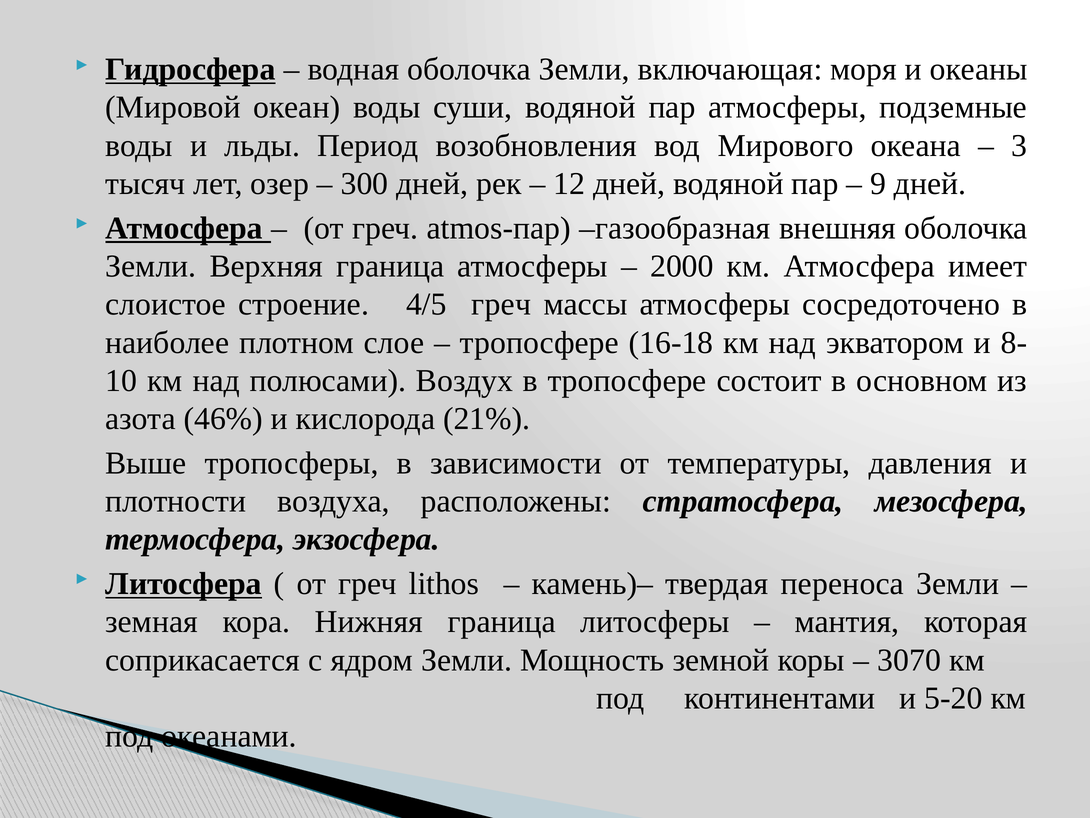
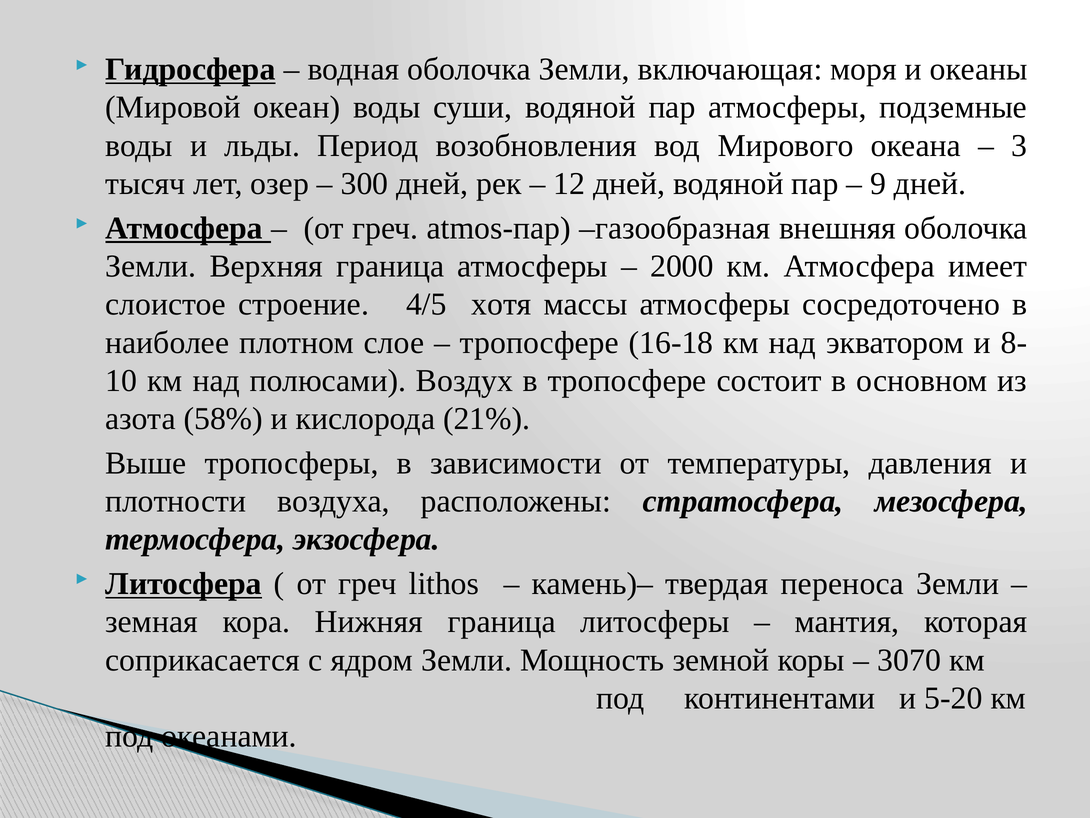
4/5 греч: греч -> хотя (501, 304)
46%: 46% -> 58% (223, 419)
